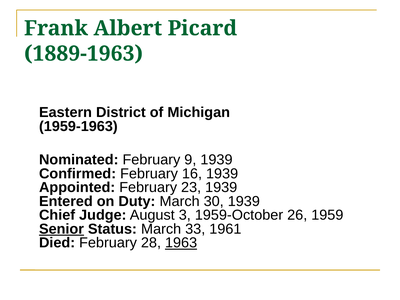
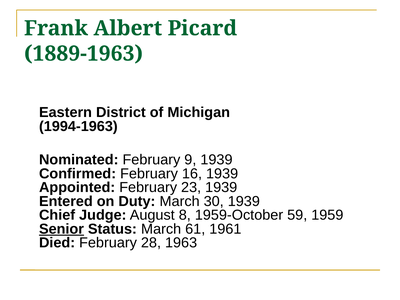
1959-1963: 1959-1963 -> 1994-1963 (78, 126)
3: 3 -> 8 (185, 215)
26: 26 -> 59 (297, 215)
33: 33 -> 61 (195, 229)
1963 underline: present -> none (181, 243)
